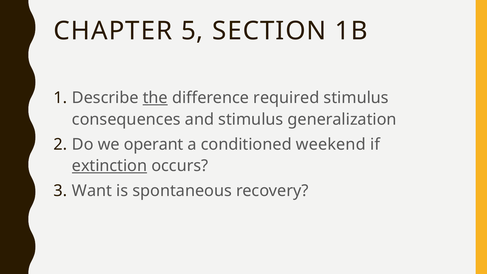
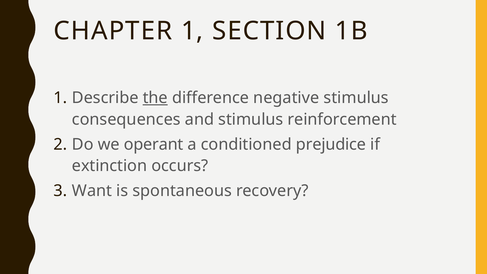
CHAPTER 5: 5 -> 1 (192, 31)
required: required -> negative (286, 98)
generalization: generalization -> reinforcement (342, 119)
weekend: weekend -> prejudice (331, 144)
extinction underline: present -> none (110, 166)
